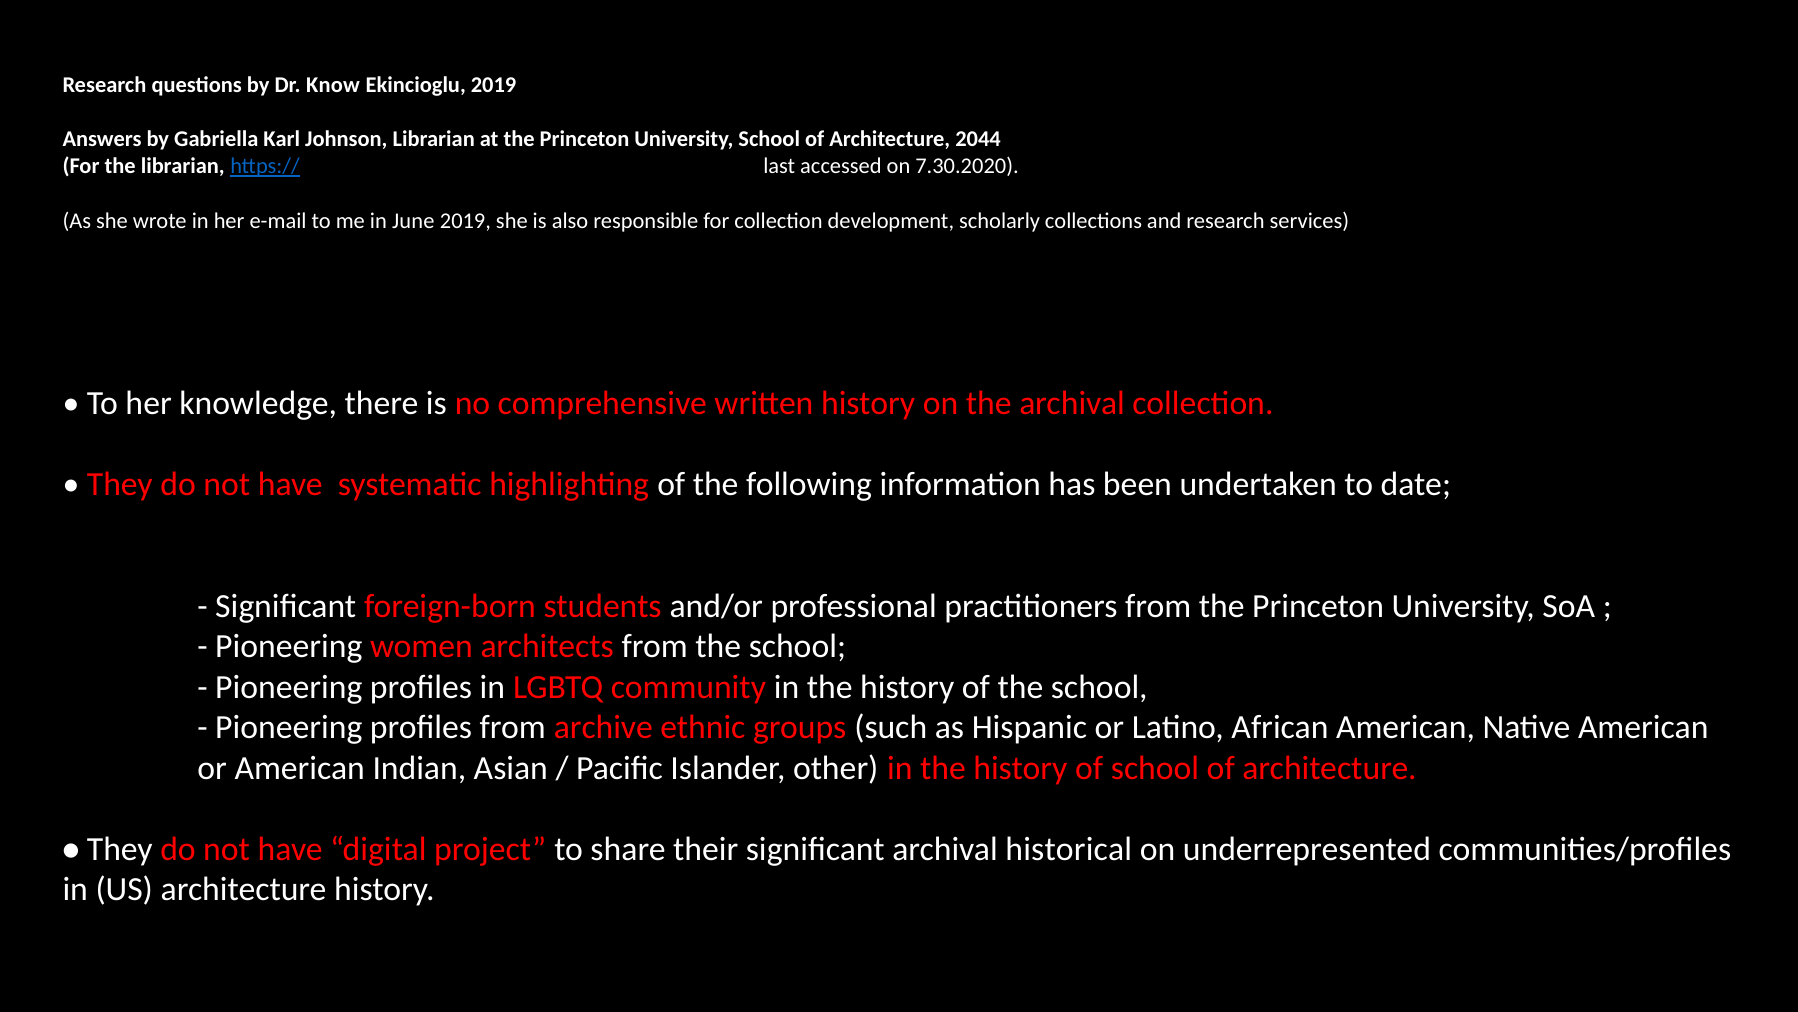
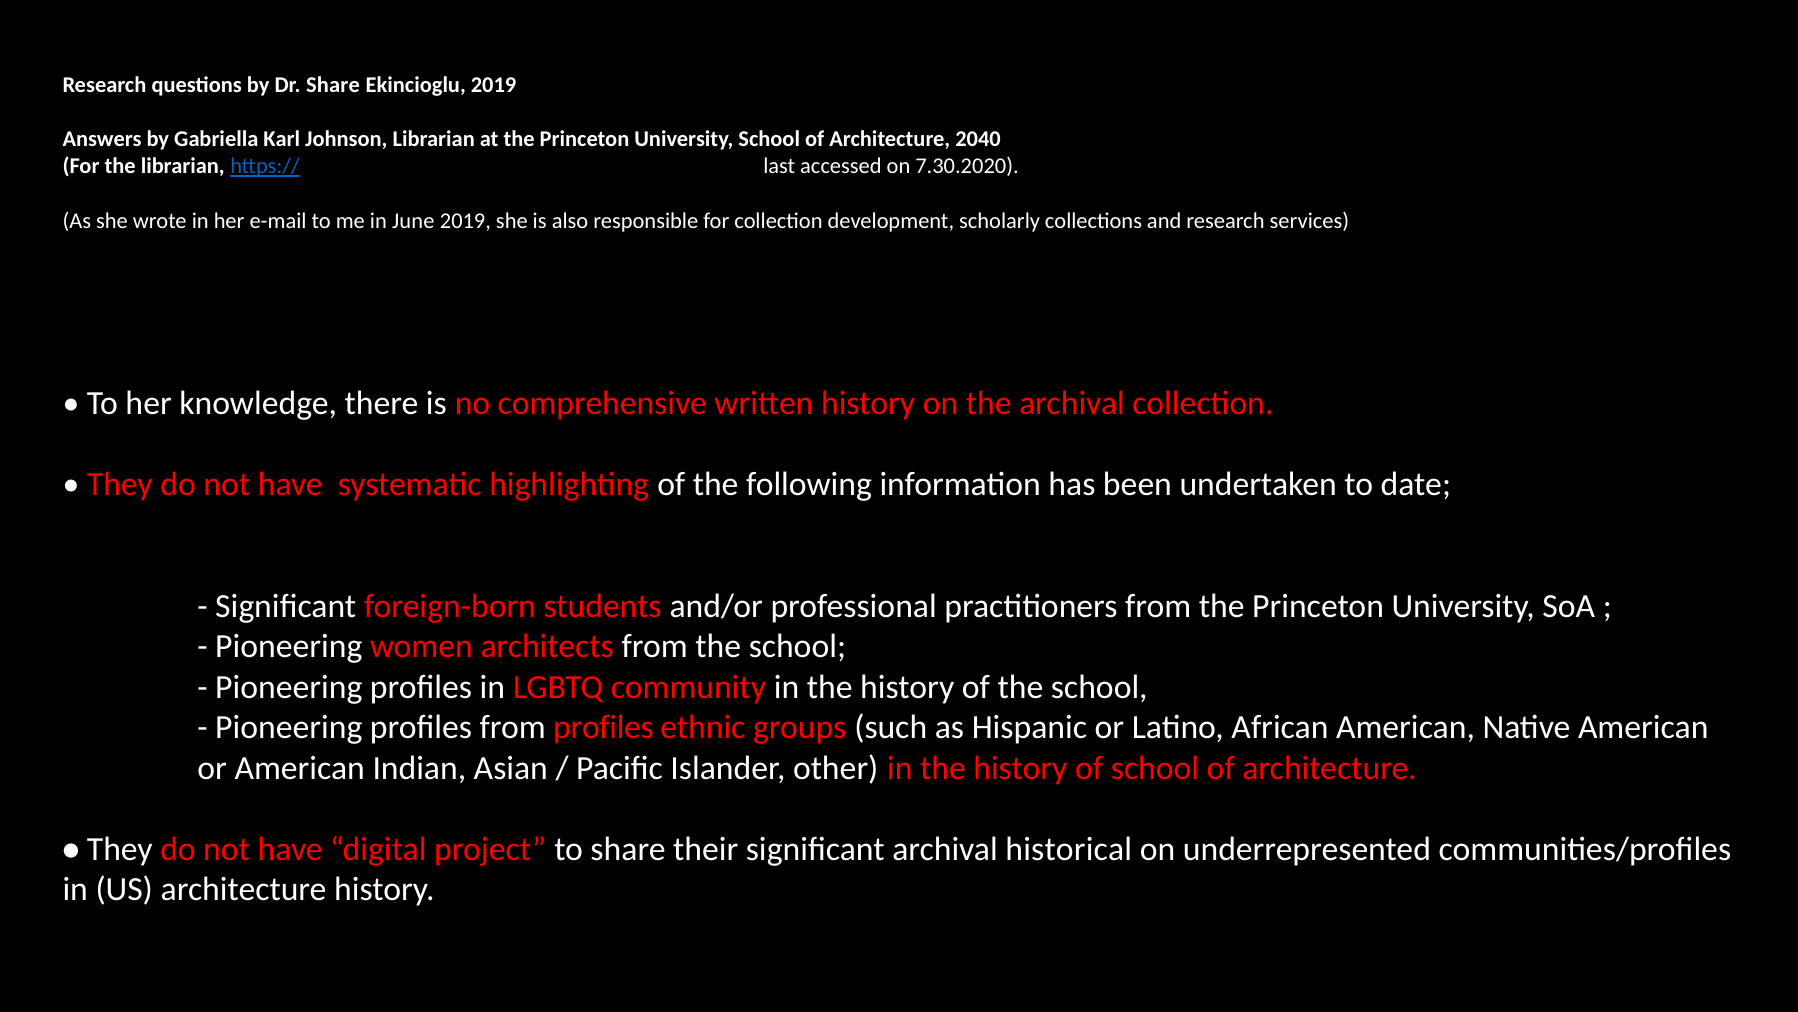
Dr Know: Know -> Share (333, 85)
2044: 2044 -> 2040 (978, 139)
from archive: archive -> profiles (603, 727)
